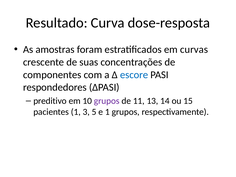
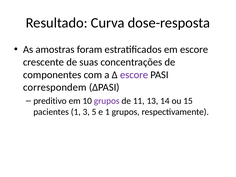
em curvas: curvas -> escore (194, 50)
escore colour: blue -> purple (134, 75)
respondedores: respondedores -> correspondem (55, 87)
